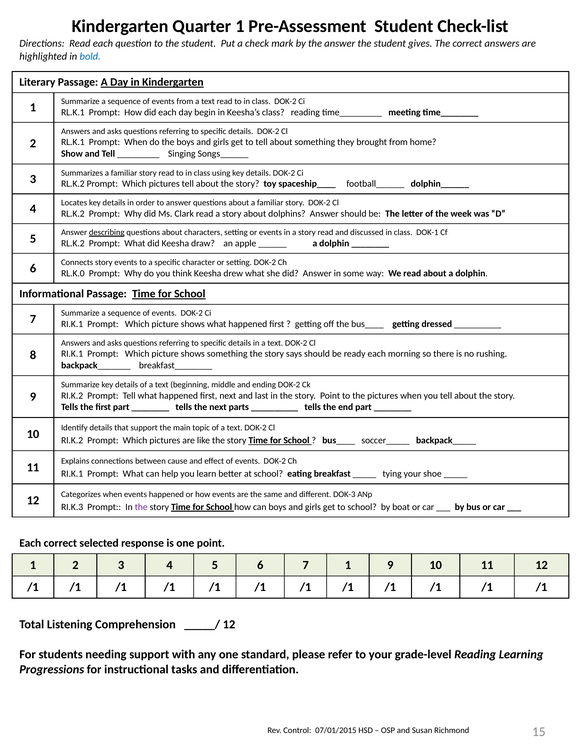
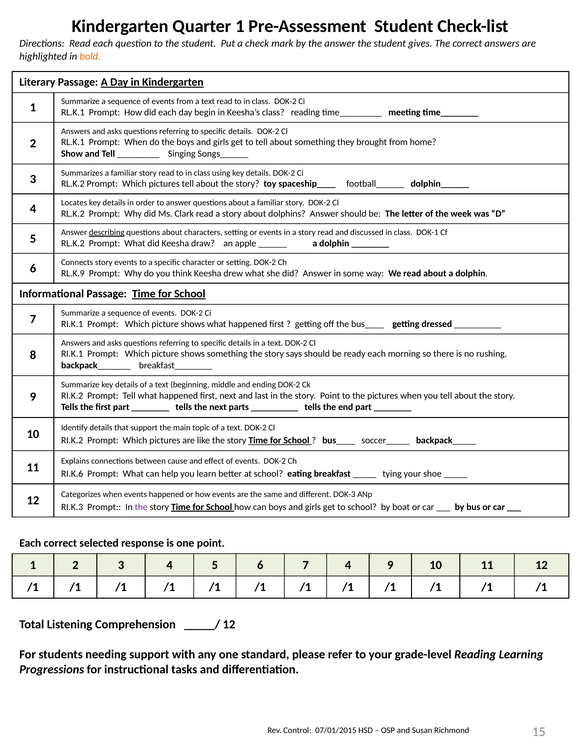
bold colour: blue -> orange (90, 56)
RL.K.0: RL.K.0 -> RL.K.9 (73, 274)
RI.K.1: RI.K.1 -> RI.K.6 (72, 474)
7 1: 1 -> 4 (348, 566)
